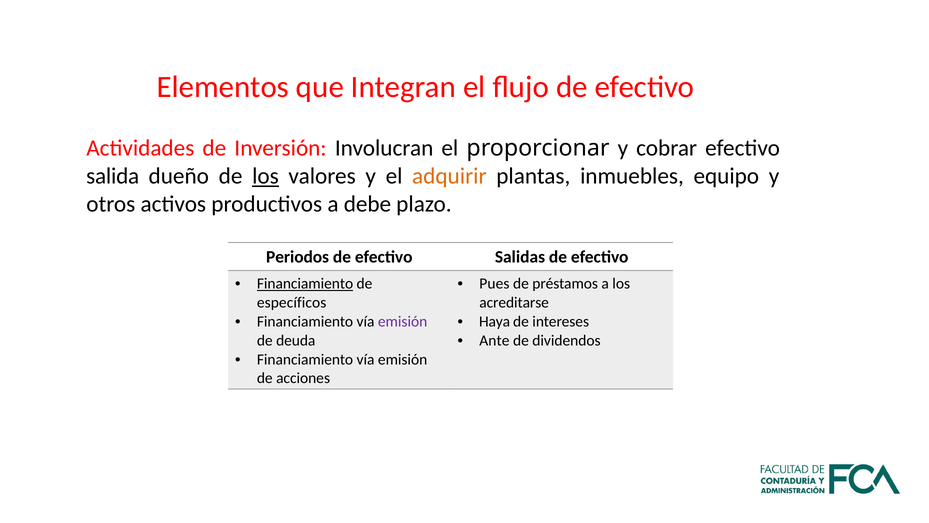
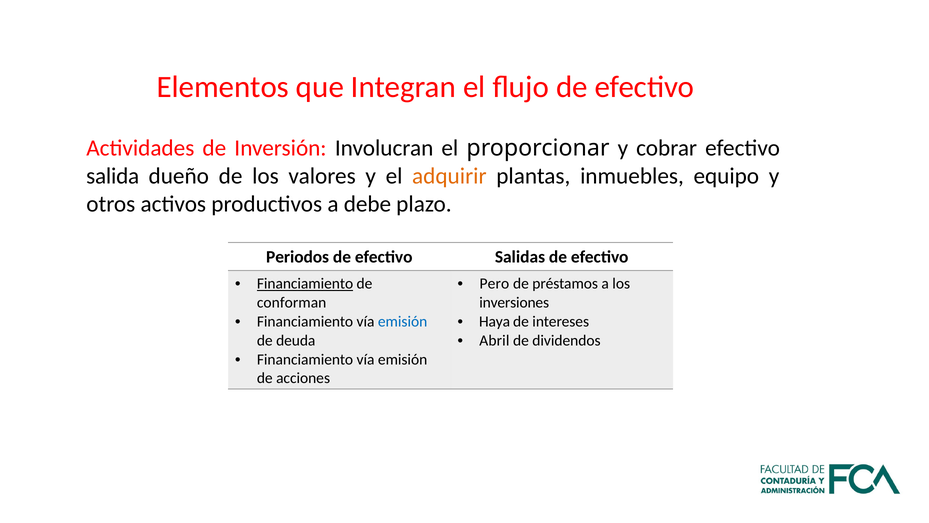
los underline: present -> none (265, 176)
Pues: Pues -> Pero (494, 283)
específicos: específicos -> conforman (292, 302)
acreditarse: acreditarse -> inversiones (514, 302)
emisión colour: purple -> blue (403, 321)
Ante: Ante -> Abril (494, 340)
